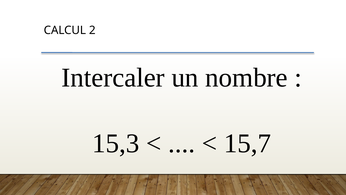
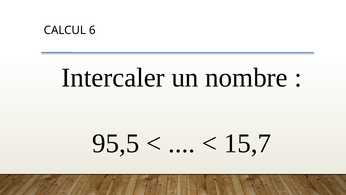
2: 2 -> 6 (92, 30)
15,3: 15,3 -> 95,5 (116, 143)
